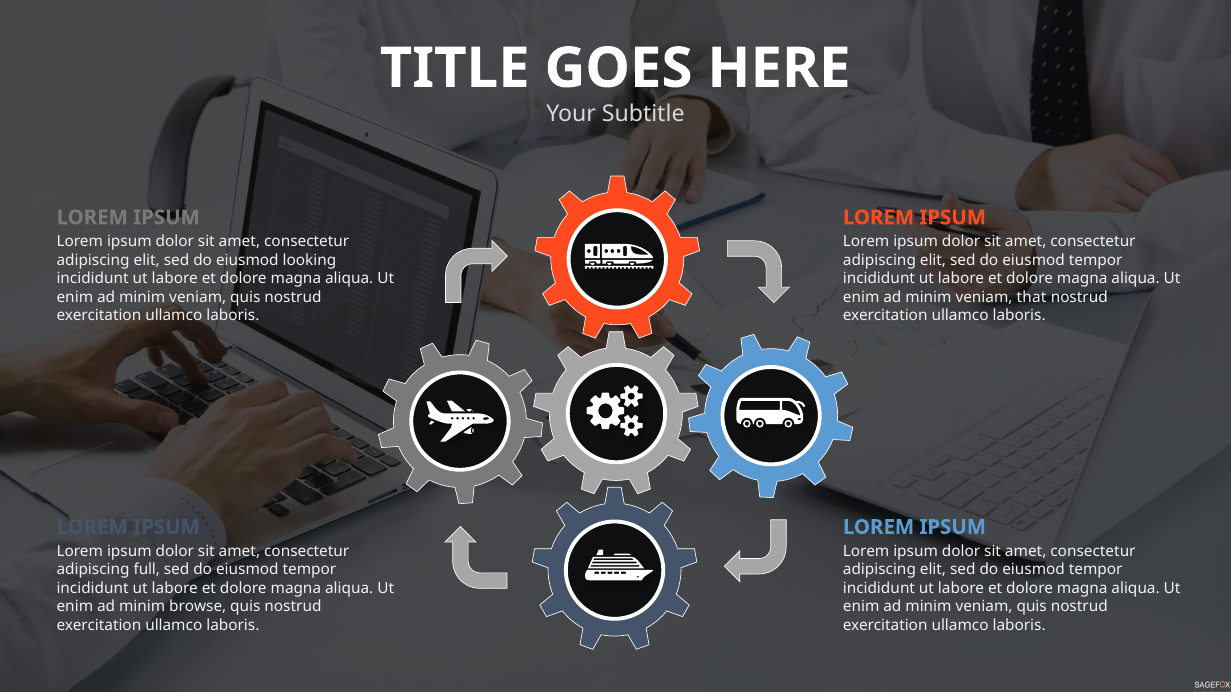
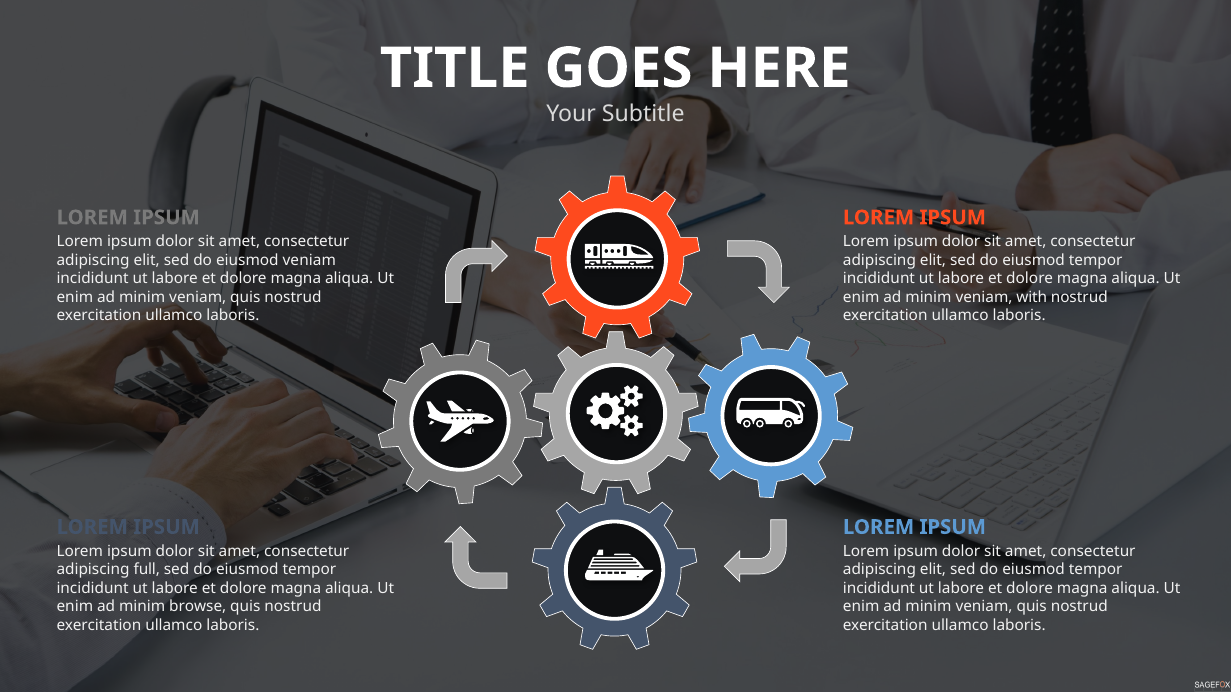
eiusmod looking: looking -> veniam (309, 260)
that: that -> with (1032, 297)
